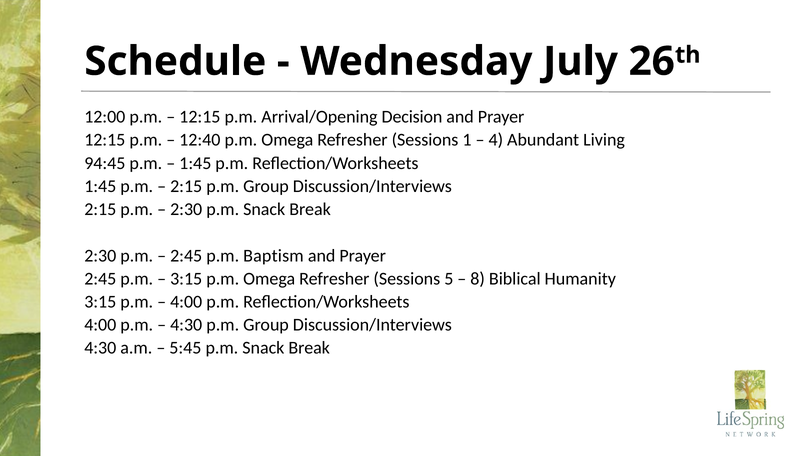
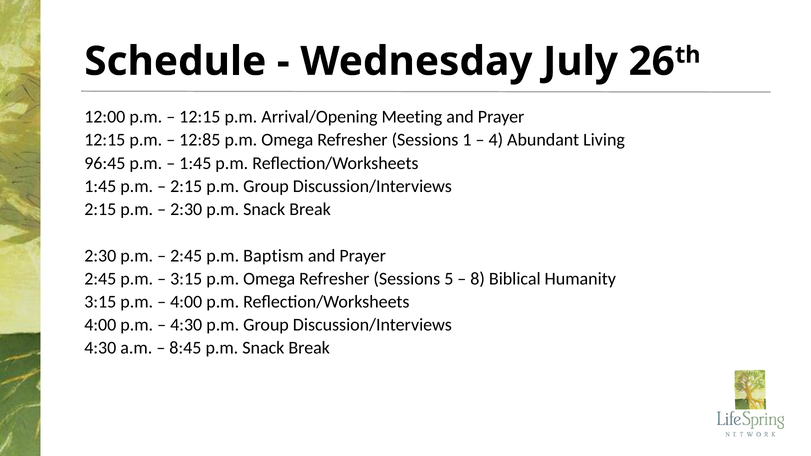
Decision: Decision -> Meeting (412, 117)
12:40: 12:40 -> 12:85 (200, 140)
94:45: 94:45 -> 96:45 (105, 163)
5:45: 5:45 -> 8:45 (185, 348)
